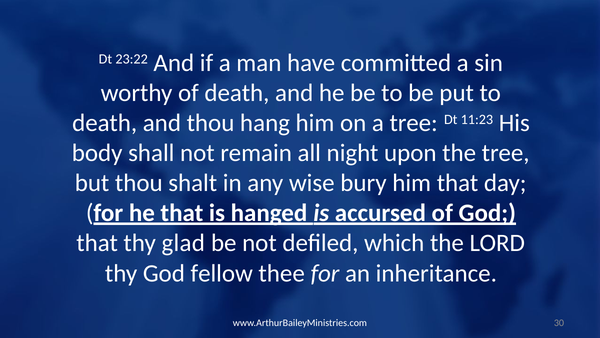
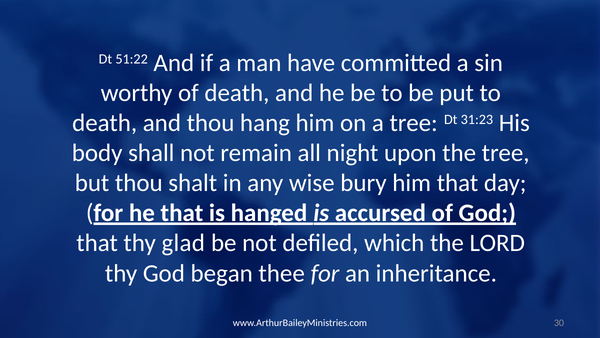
23:22: 23:22 -> 51:22 (132, 59)
11:23: 11:23 -> 31:23 (477, 119)
fellow: fellow -> began (222, 273)
